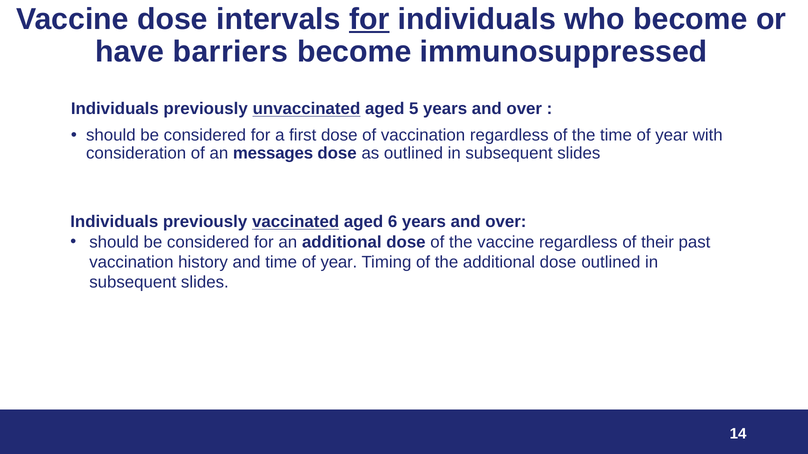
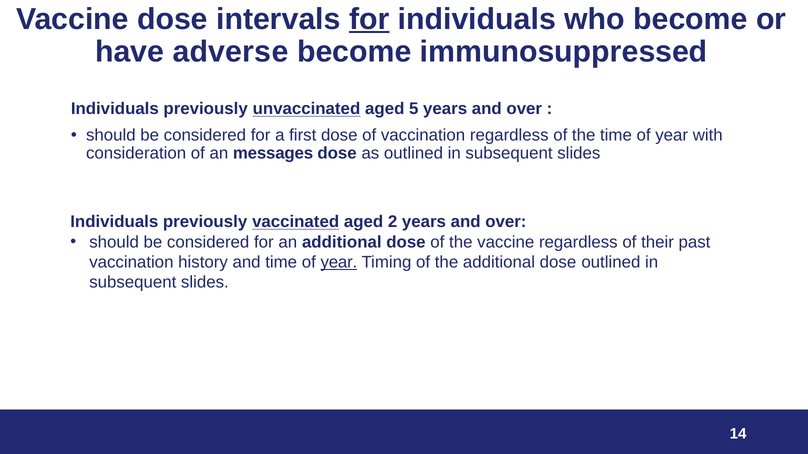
barriers: barriers -> adverse (230, 52)
6: 6 -> 2 (393, 222)
year underline: none -> present (339, 262)
